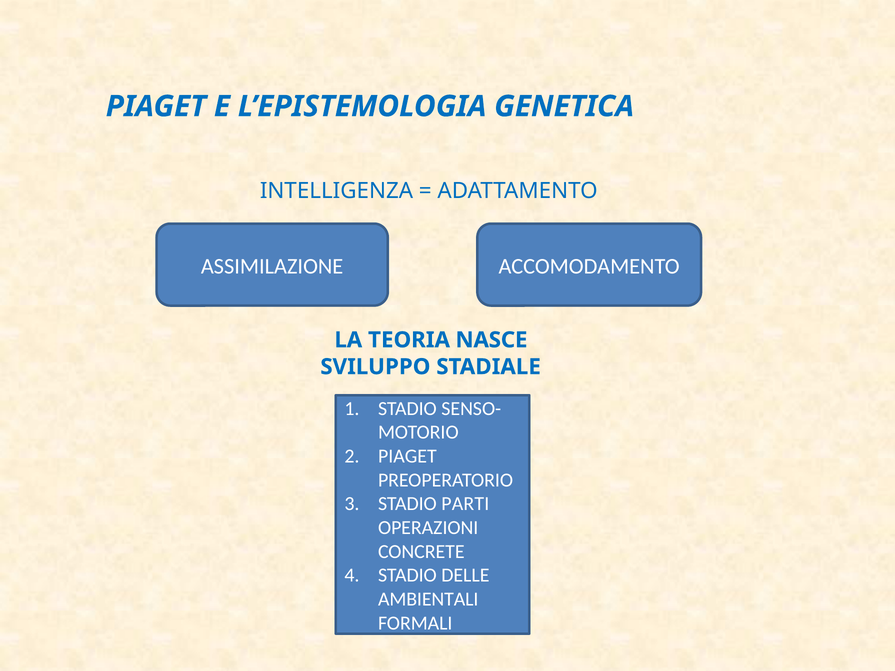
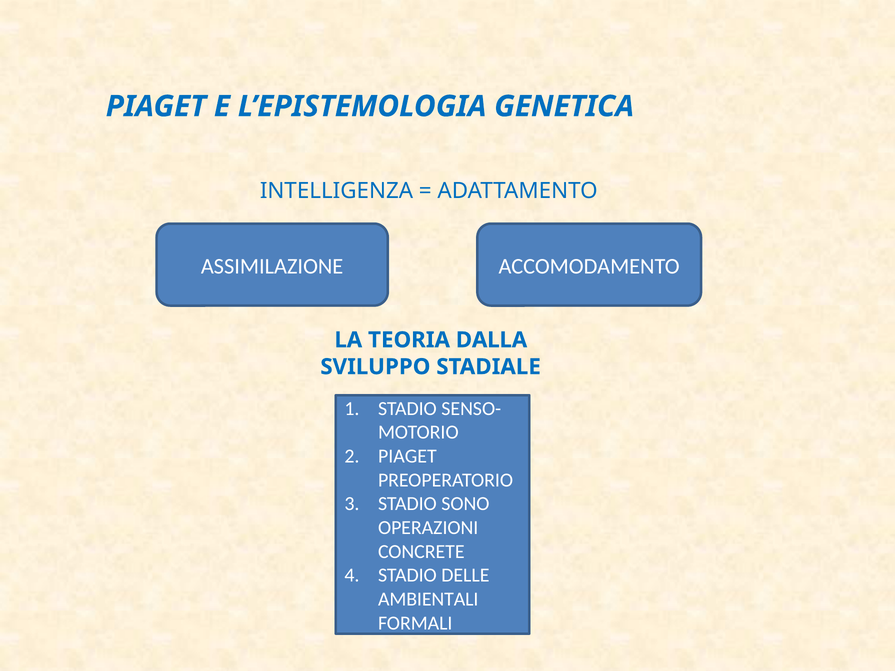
NASCE: NASCE -> DALLA (491, 340)
PARTI: PARTI -> SONO (465, 504)
